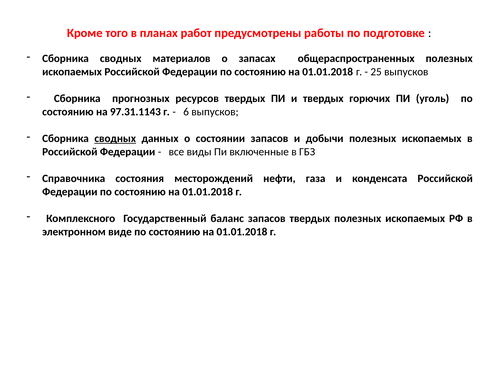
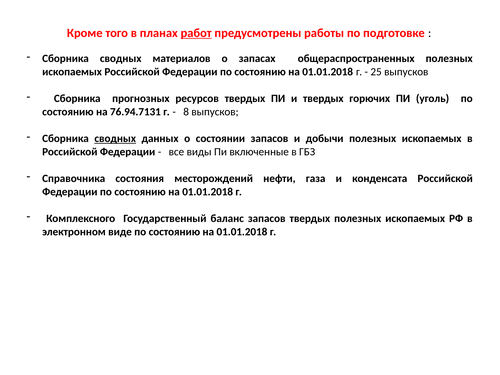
работ underline: none -> present (196, 33)
97.31.1143: 97.31.1143 -> 76.94.7131 (135, 112)
6: 6 -> 8 (186, 112)
